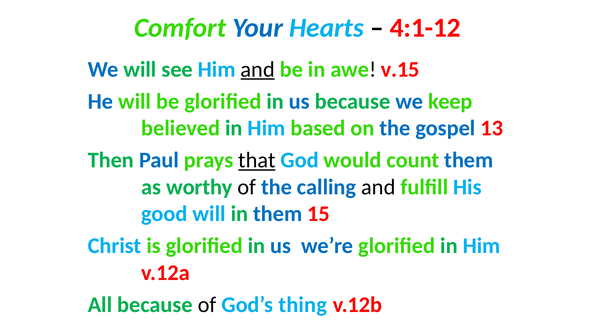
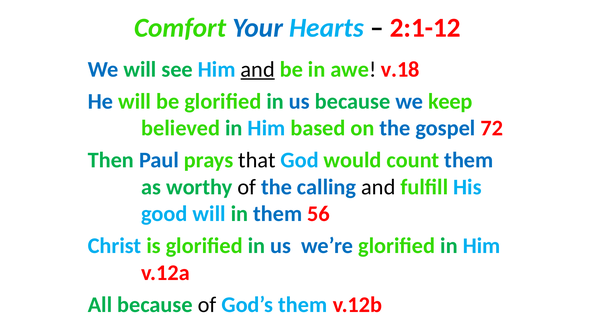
4:1-12: 4:1-12 -> 2:1-12 (425, 28)
v.15: v.15 -> v.18 (400, 69)
13: 13 -> 72 (492, 128)
that underline: present -> none (257, 160)
15: 15 -> 56 (319, 214)
God’s thing: thing -> them (303, 305)
